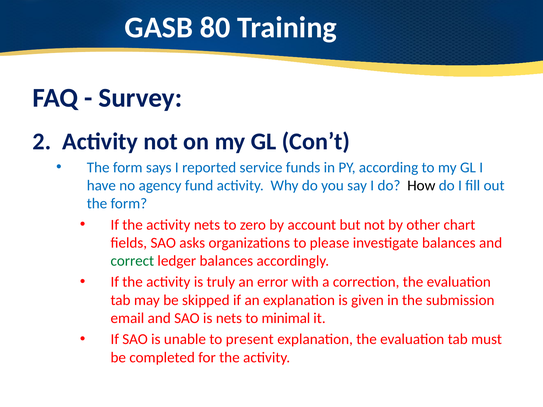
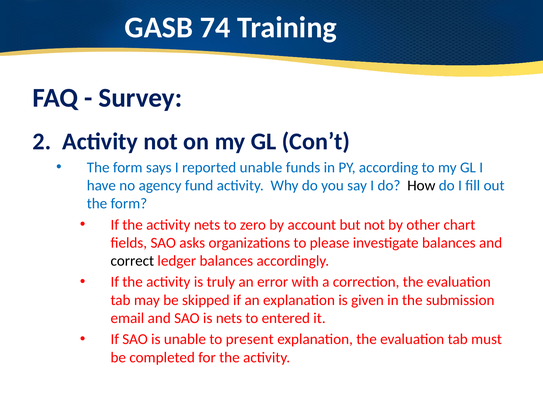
80: 80 -> 74 (215, 27)
reported service: service -> unable (261, 168)
correct colour: green -> black (132, 261)
minimal: minimal -> entered (286, 318)
